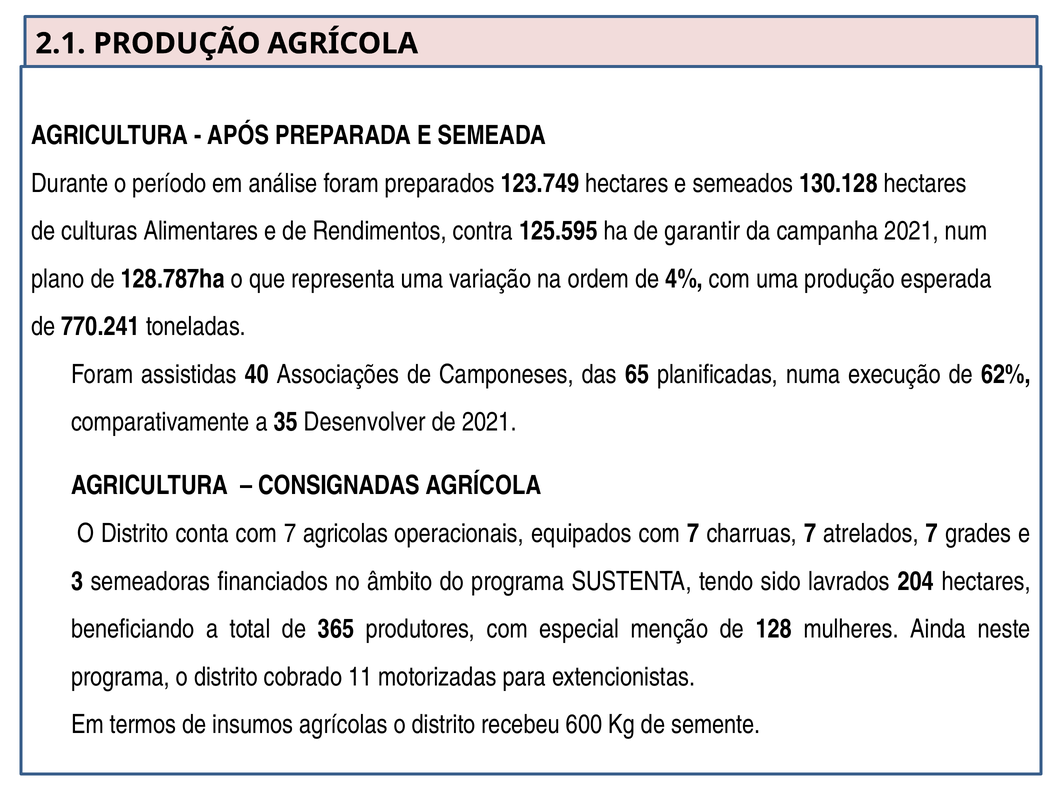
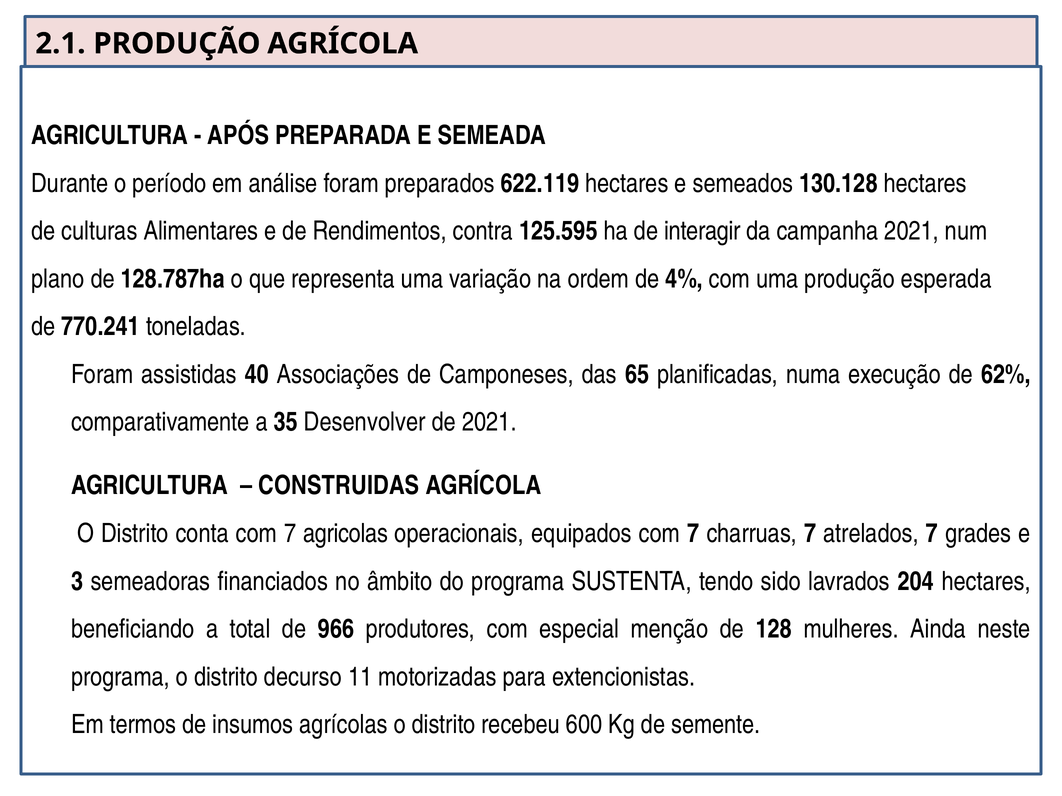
123.749: 123.749 -> 622.119 (540, 183)
garantir: garantir -> interagir (702, 231)
CONSIGNADAS: CONSIGNADAS -> CONSTRUIDAS (339, 486)
365: 365 -> 966 (336, 629)
cobrado: cobrado -> decurso (303, 677)
